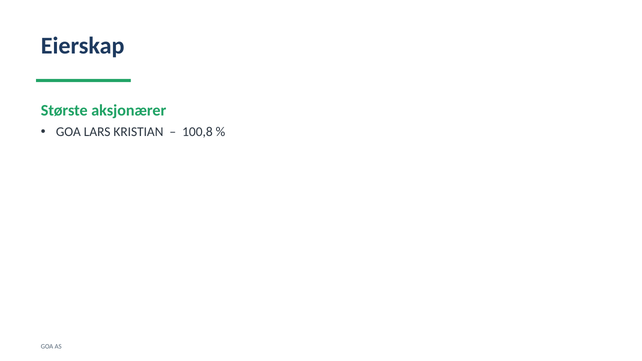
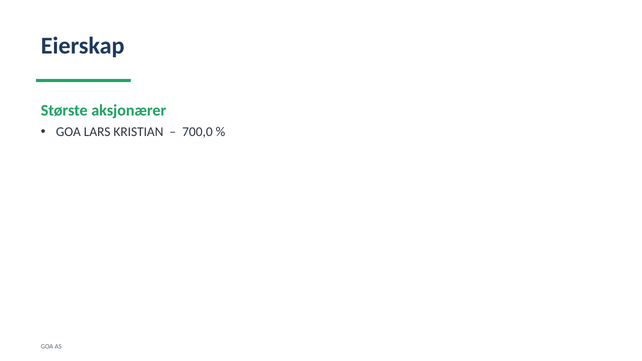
100,8: 100,8 -> 700,0 (197, 132)
